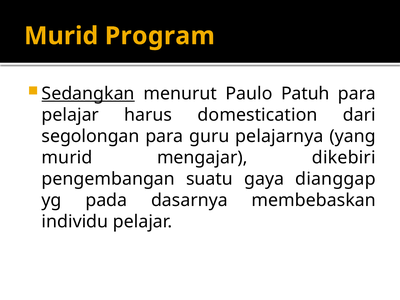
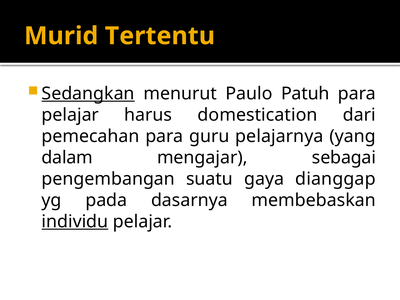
Program: Program -> Tertentu (160, 36)
segolongan: segolongan -> pemecahan (91, 136)
murid: murid -> dalam (67, 158)
dikebiri: dikebiri -> sebagai (344, 158)
individu underline: none -> present (75, 222)
